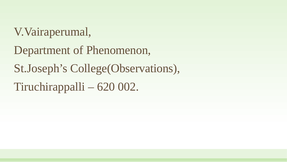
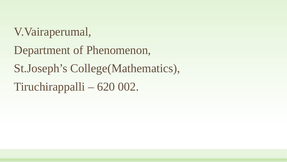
College(Observations: College(Observations -> College(Mathematics (125, 68)
